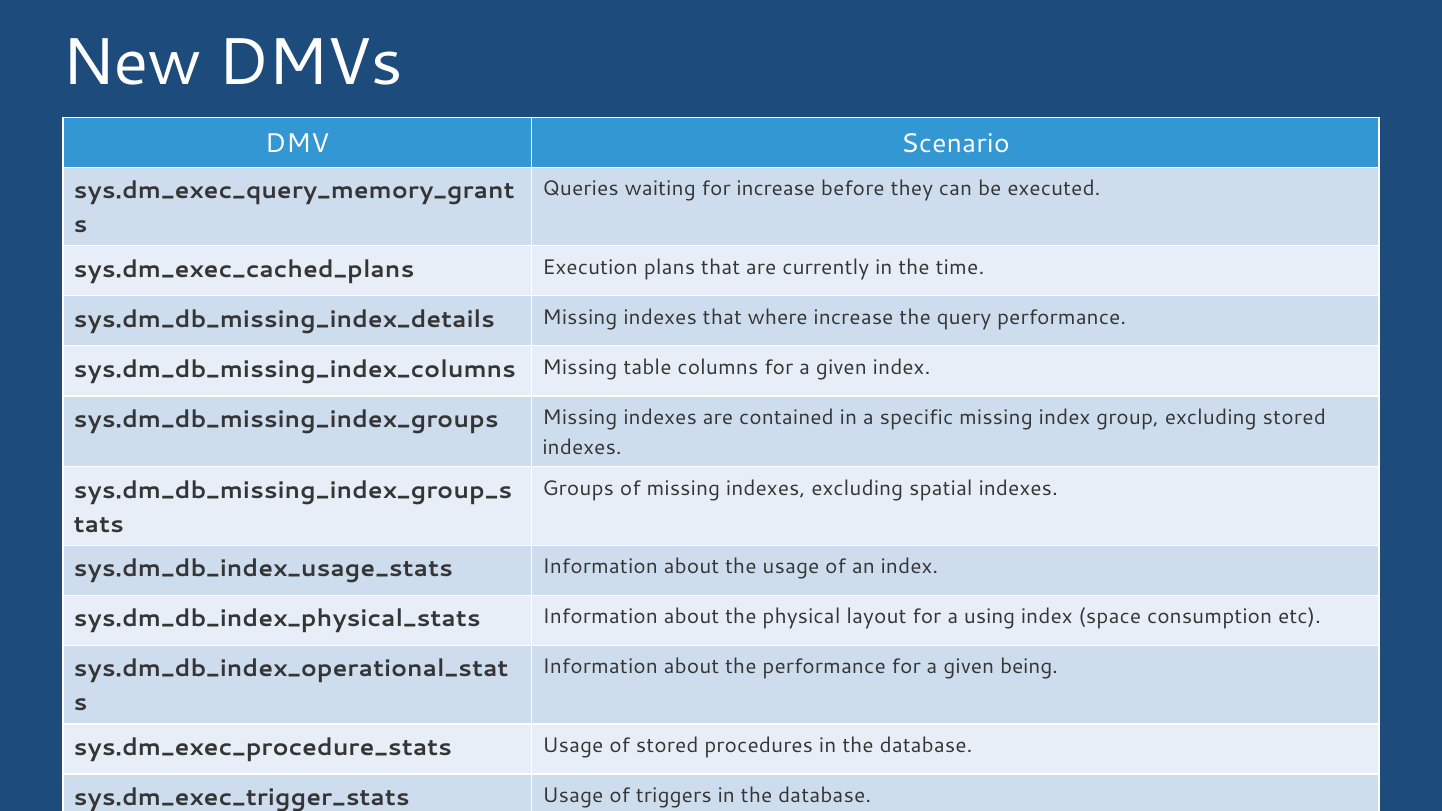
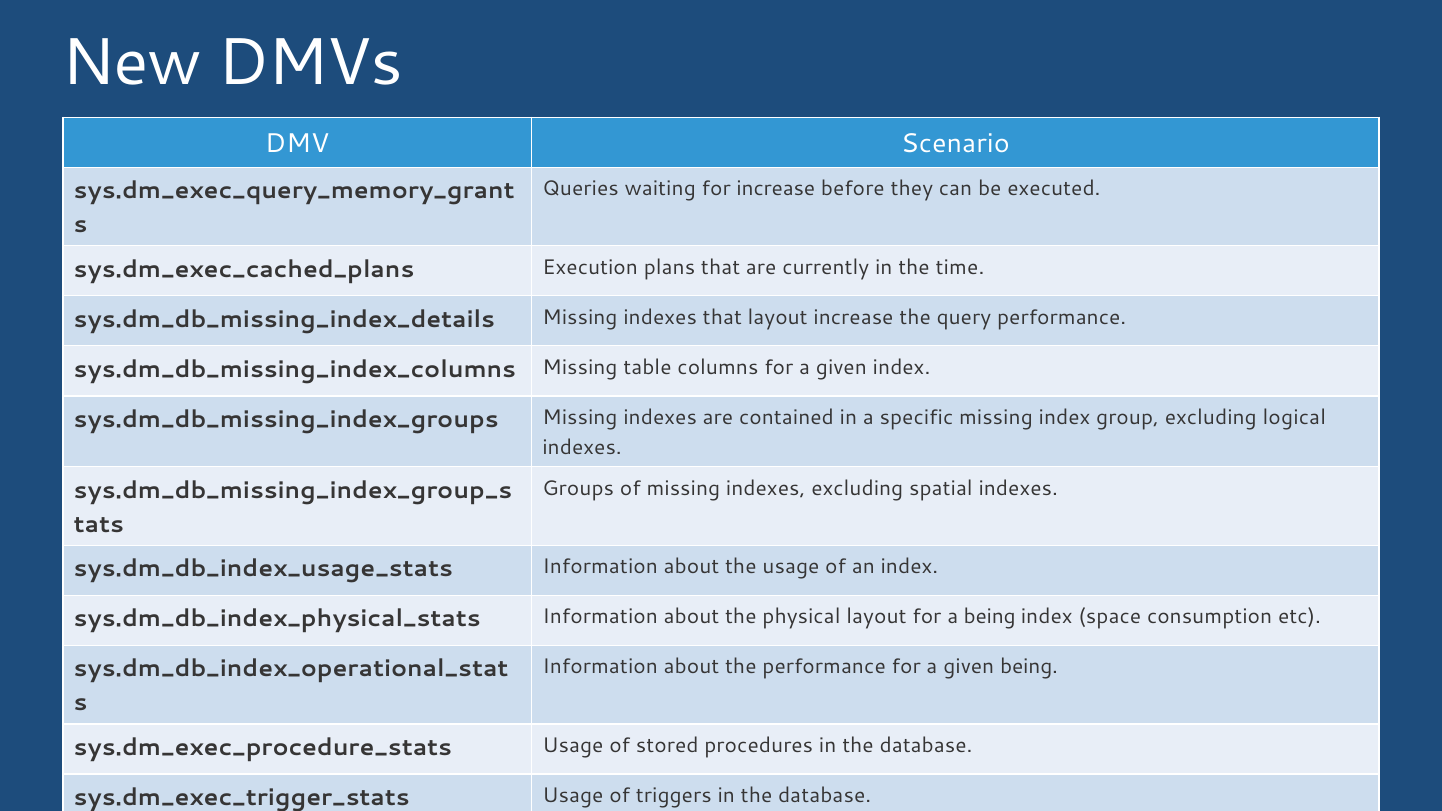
that where: where -> layout (778, 318)
excluding stored: stored -> logical (1294, 418)
a using: using -> being (990, 617)
